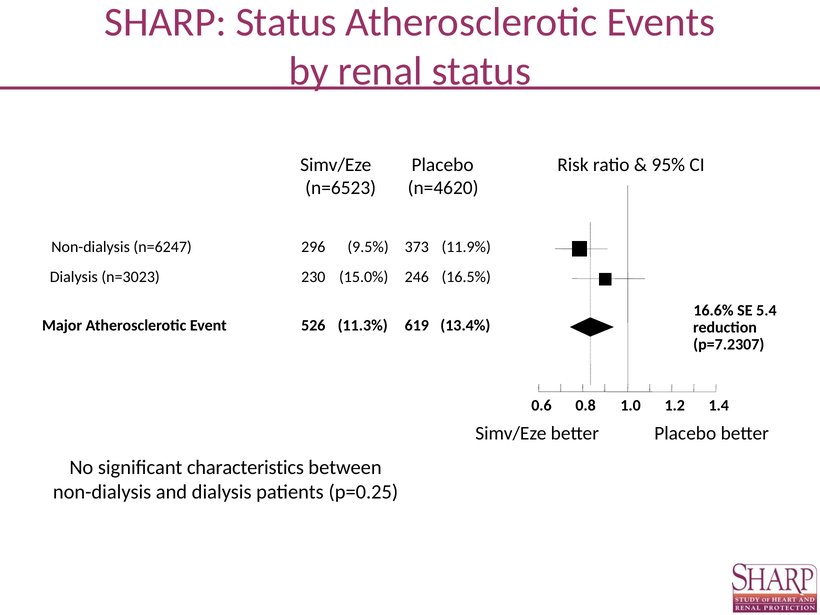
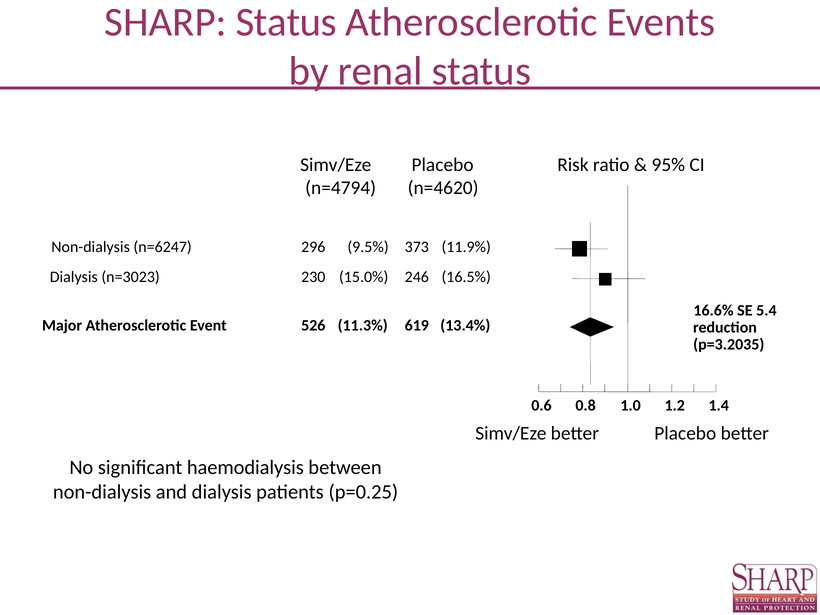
n=6523: n=6523 -> n=4794 (341, 188)
p=7.2307: p=7.2307 -> p=3.2035 (729, 344)
characteristics: characteristics -> haemodialysis (245, 467)
